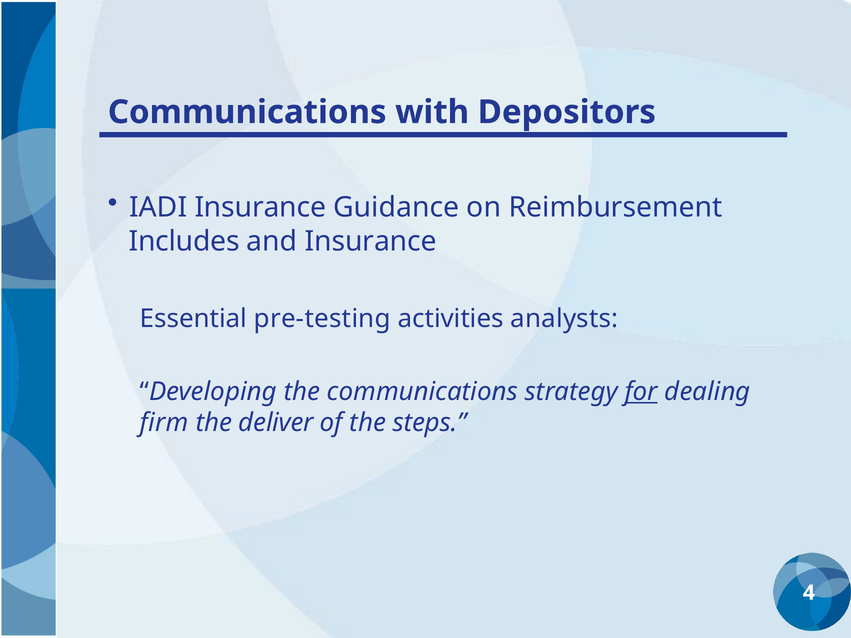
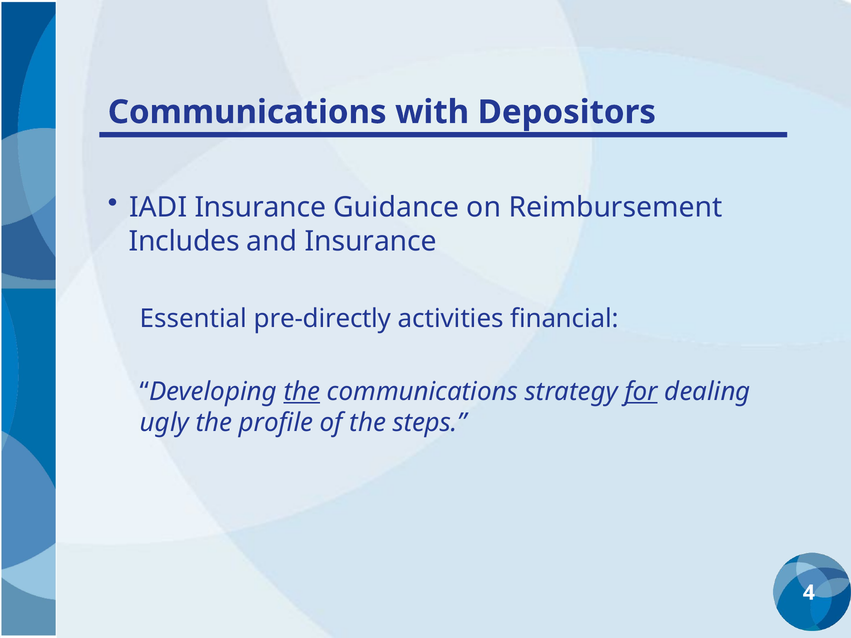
pre-testing: pre-testing -> pre-directly (323, 319)
analysts: analysts -> financial (564, 319)
the underline: none -> present (302, 392)
firm: firm -> ugly (164, 423)
deliver: deliver -> profile (276, 423)
